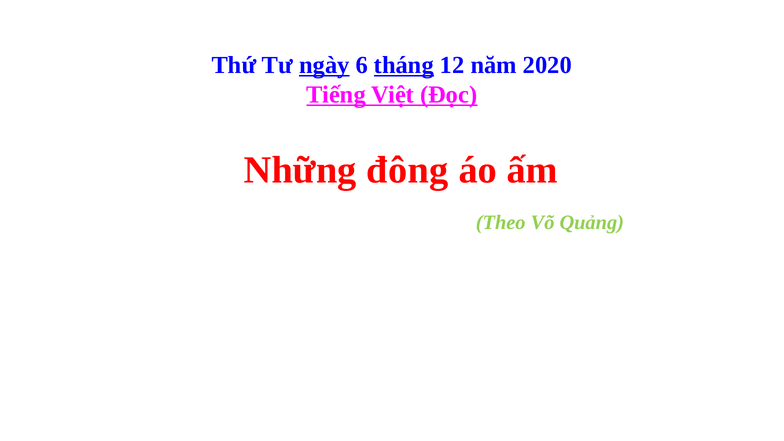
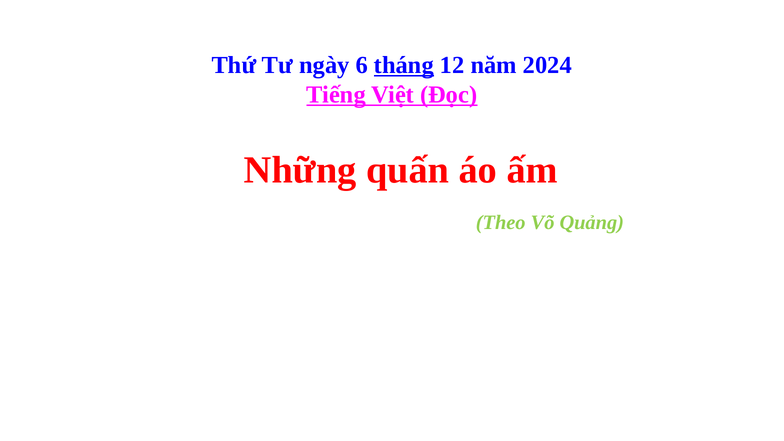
ngày underline: present -> none (324, 65)
2020: 2020 -> 2024 (547, 65)
đông: đông -> quấn (408, 170)
